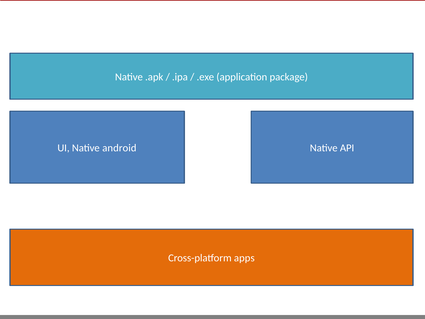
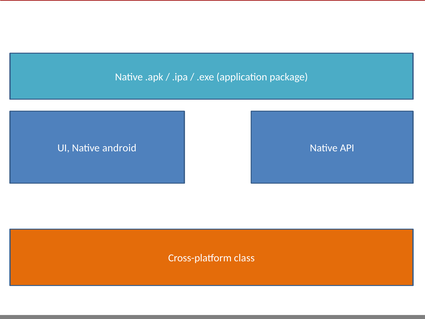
apps: apps -> class (244, 258)
